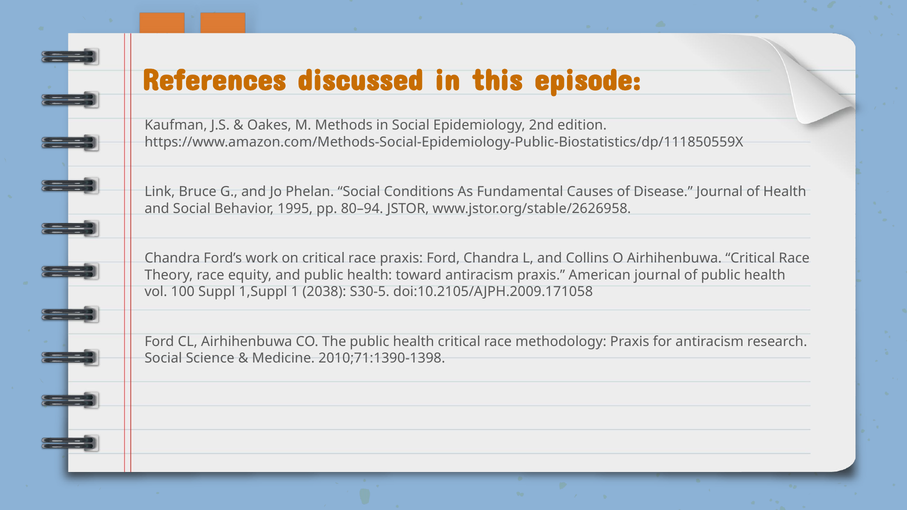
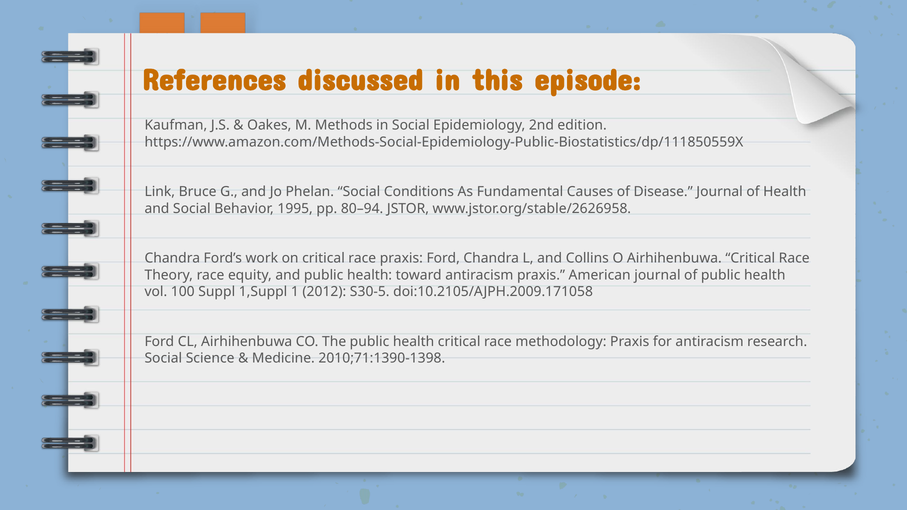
2038: 2038 -> 2012 (324, 292)
